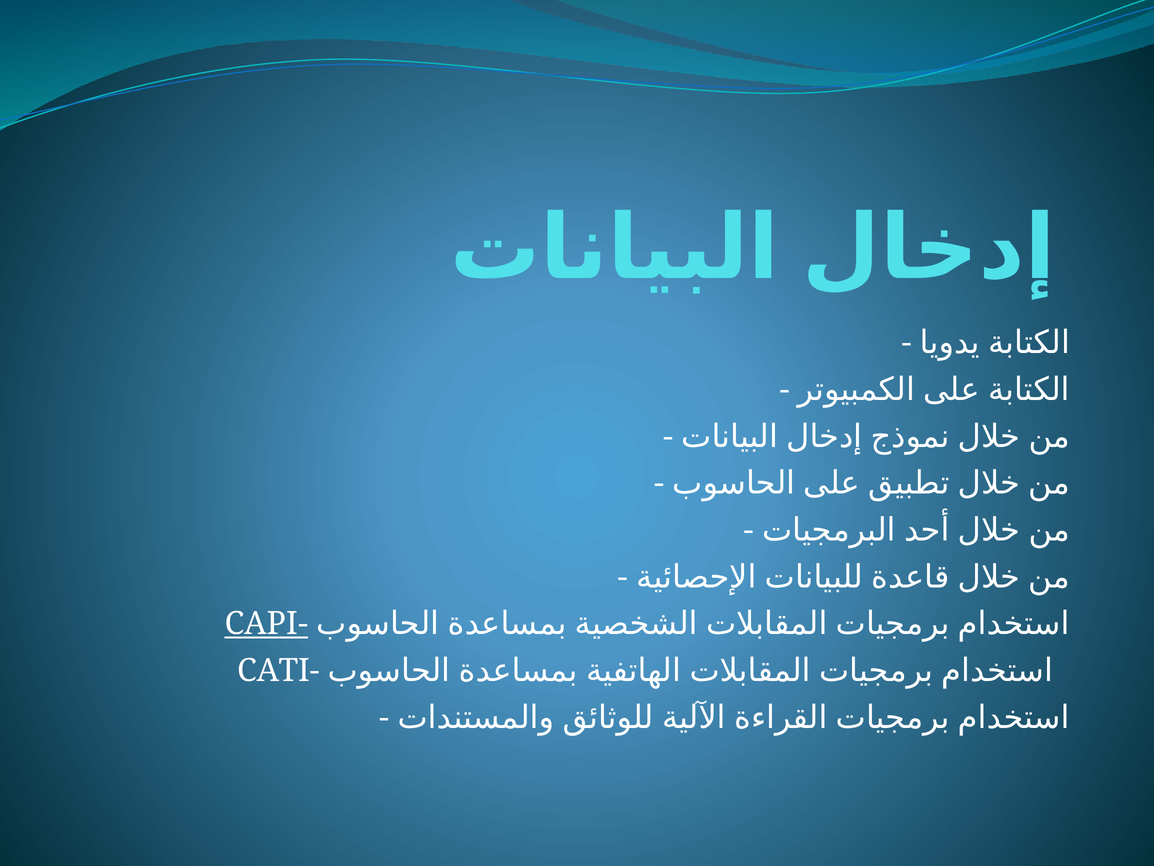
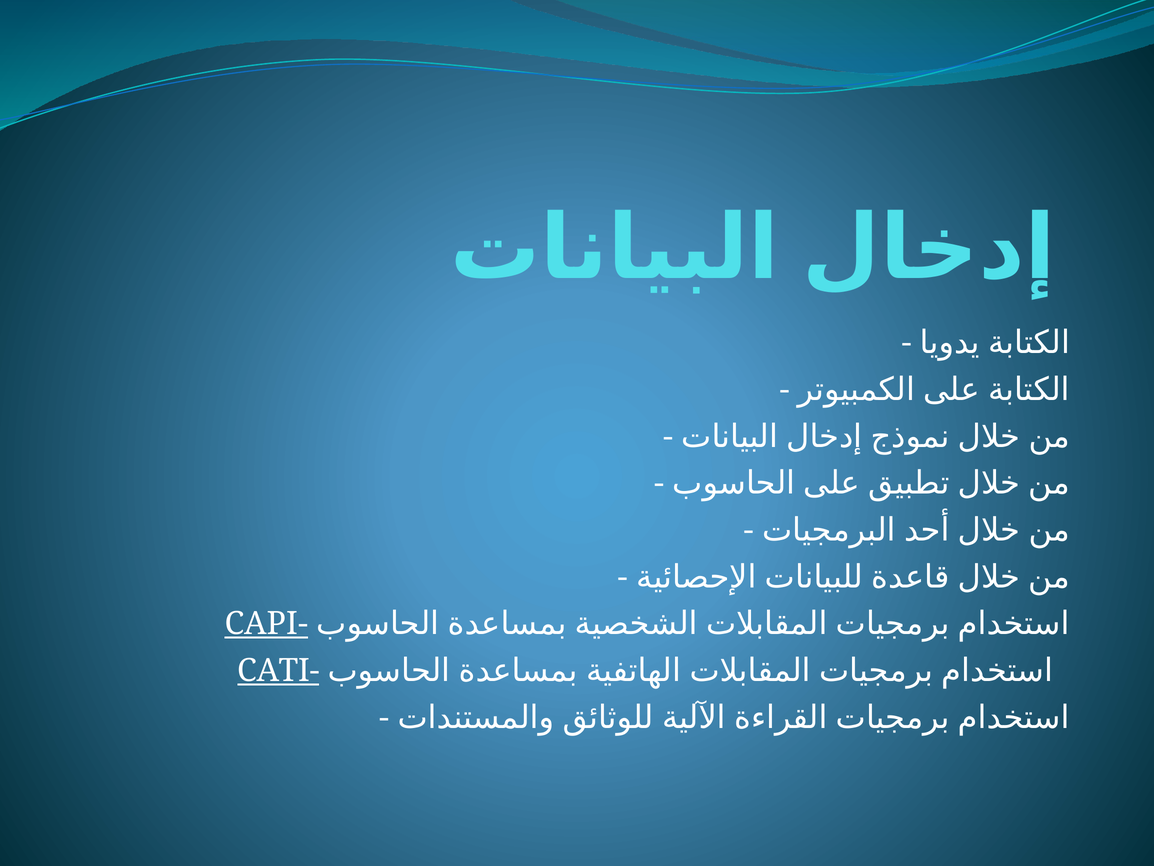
CATI- underline: none -> present (278, 670)
